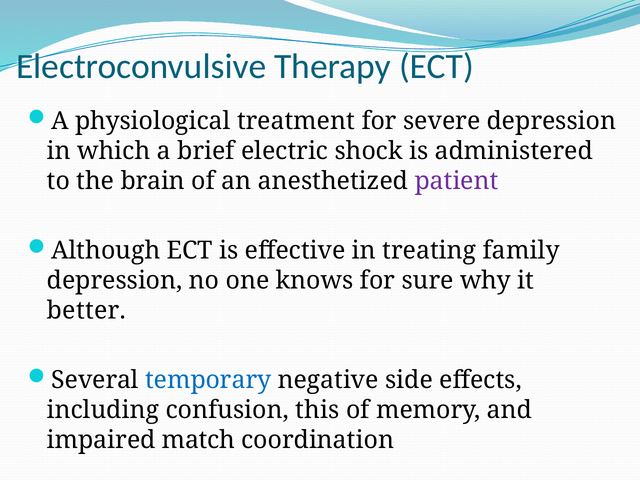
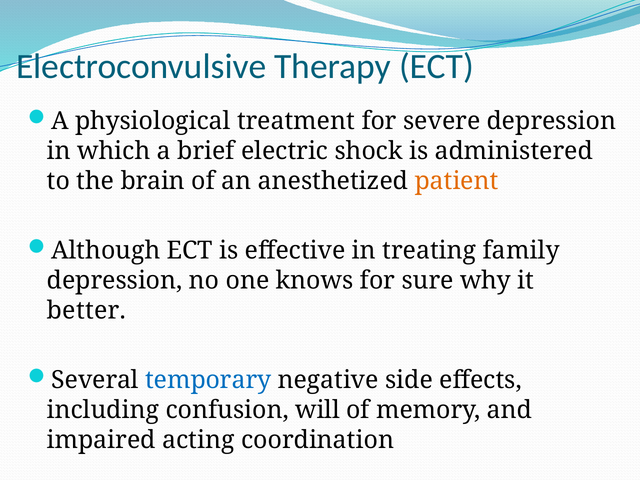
patient colour: purple -> orange (457, 181)
this: this -> will (318, 410)
match: match -> acting (198, 440)
